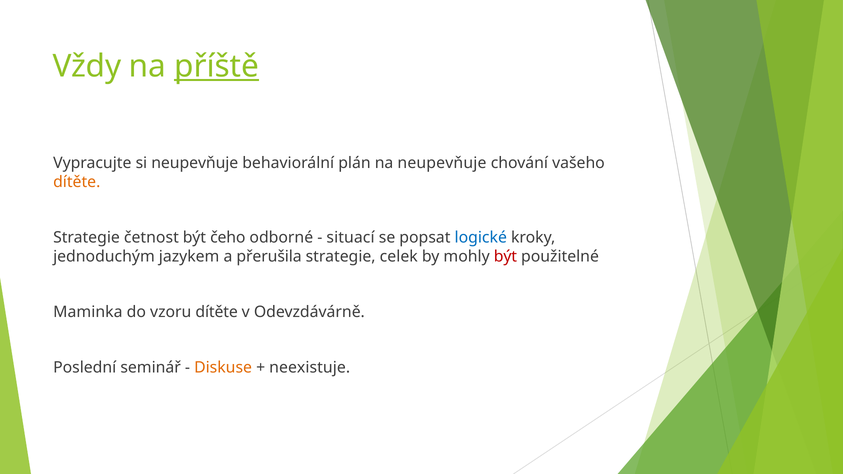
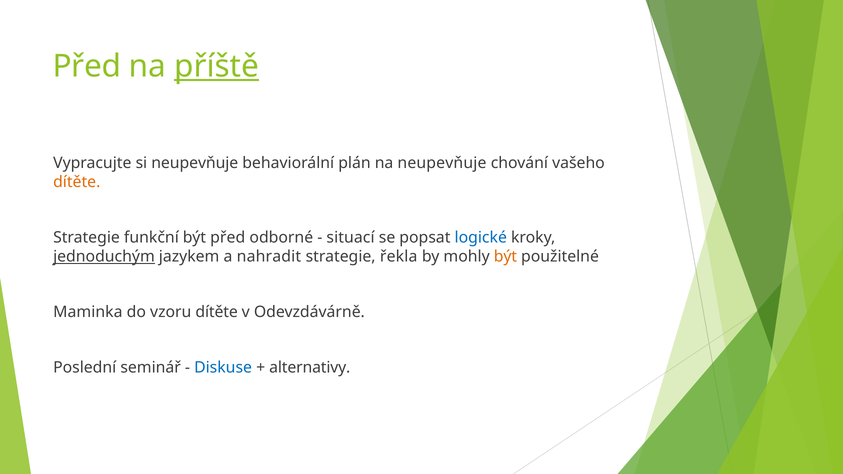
Vždy: Vždy -> Před (87, 66)
četnost: četnost -> funkční (151, 238)
být čeho: čeho -> před (228, 238)
jednoduchým underline: none -> present (104, 257)
přerušila: přerušila -> nahradit (269, 257)
celek: celek -> řekla (399, 257)
být colour: red -> orange (505, 257)
Diskuse colour: orange -> blue (223, 368)
neexistuje: neexistuje -> alternativy (310, 368)
